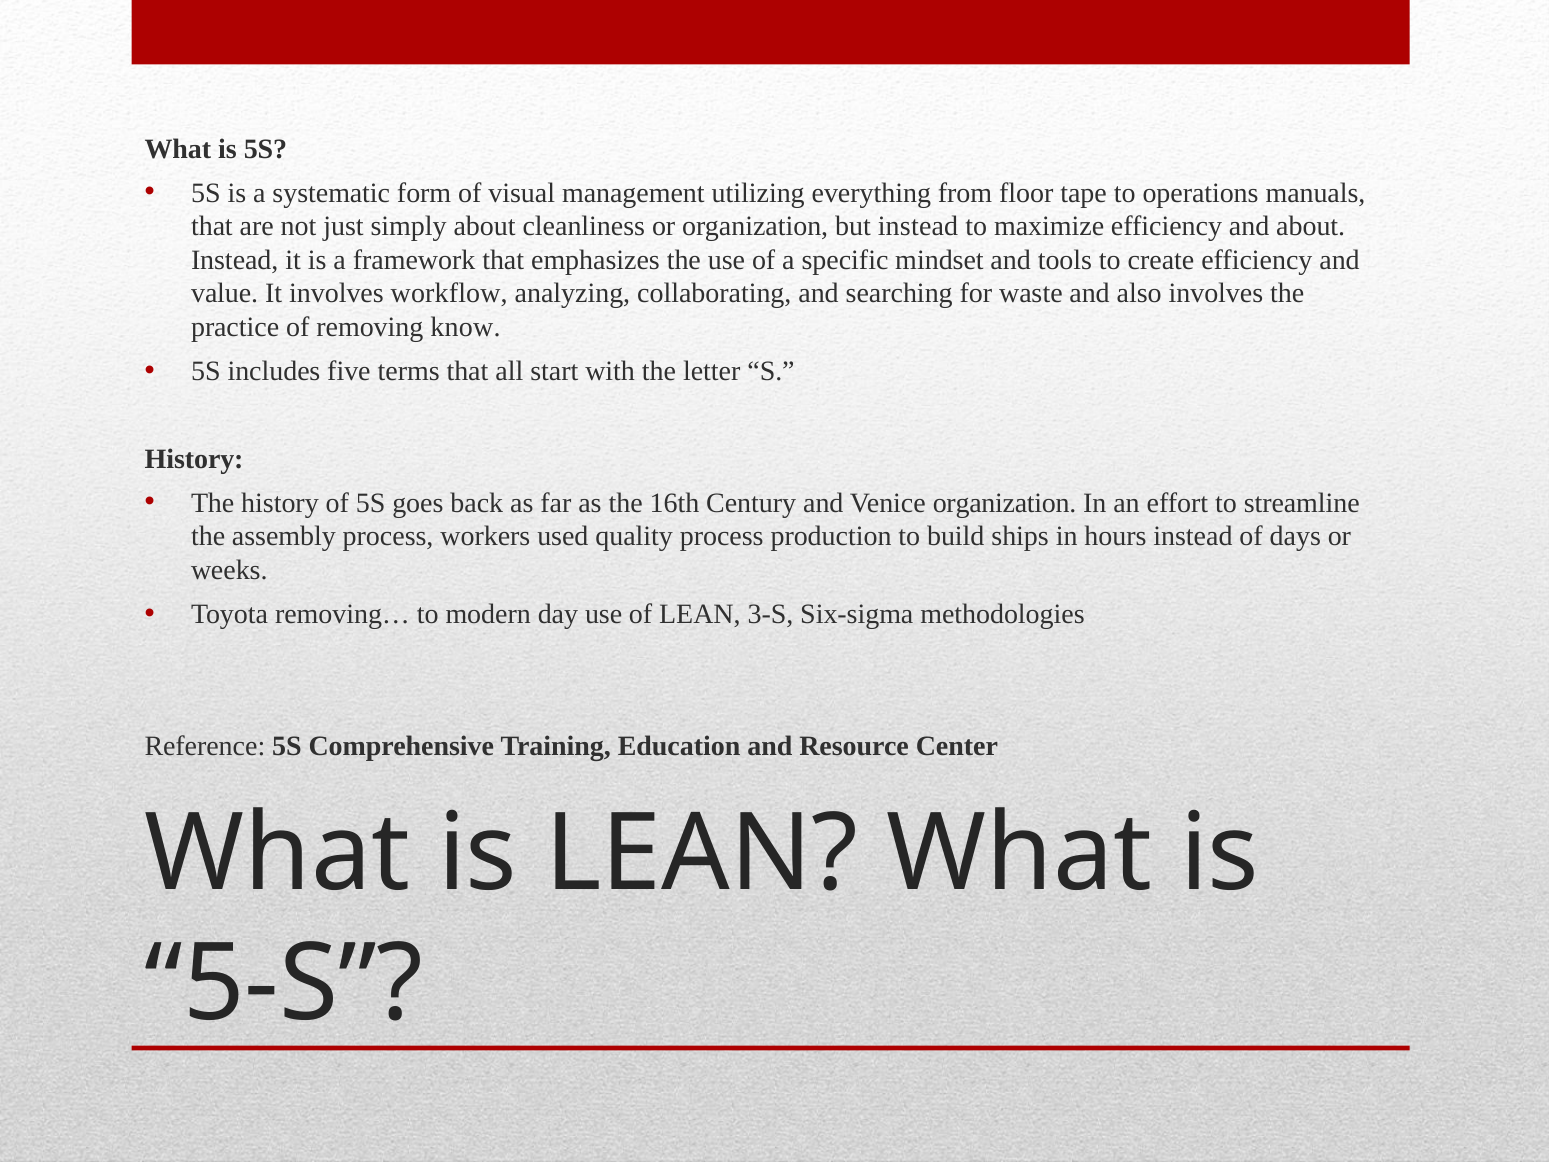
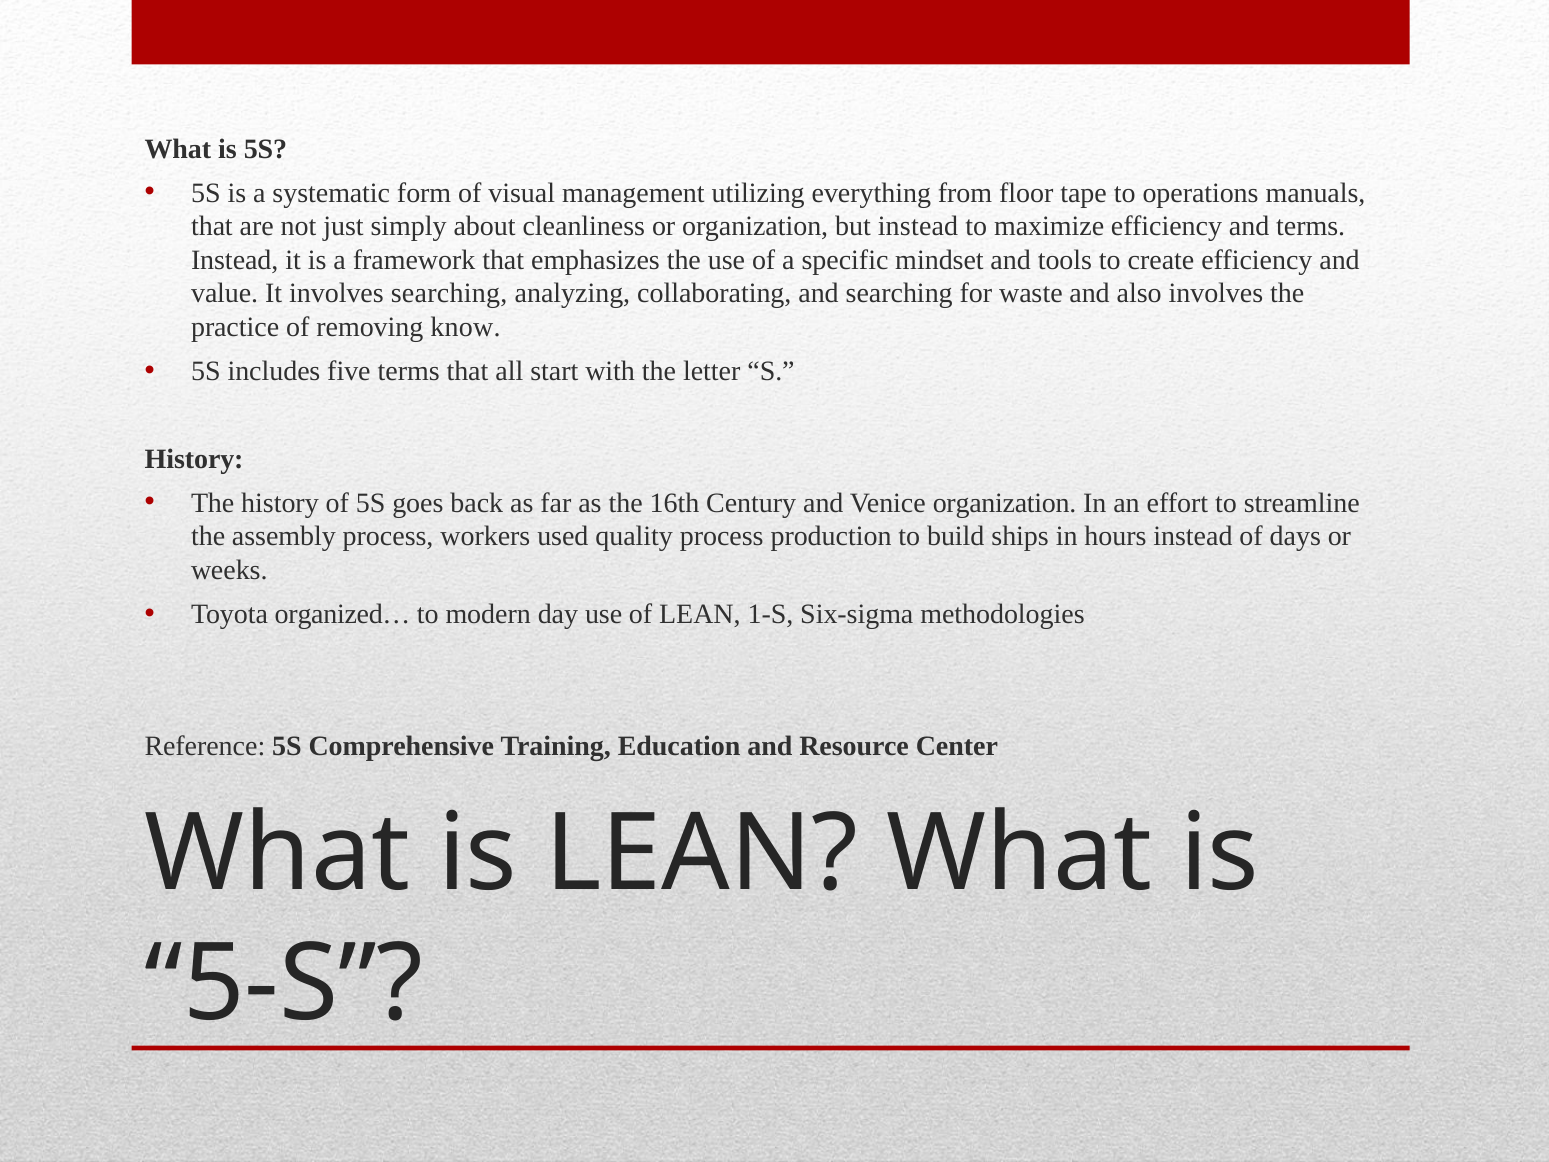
and about: about -> terms (1311, 226)
involves workflow: workflow -> searching (449, 294)
removing…: removing… -> organized… (343, 614)
3-S: 3-S -> 1-S (770, 614)
